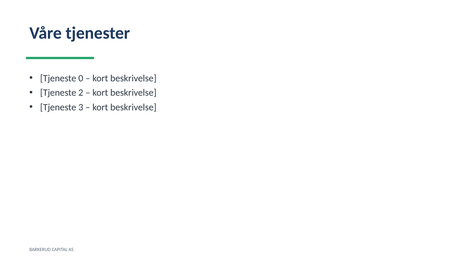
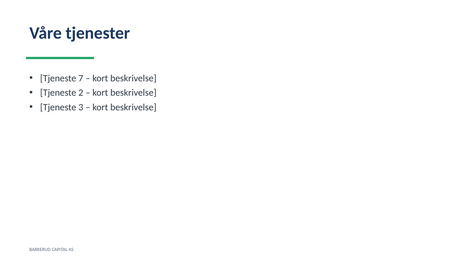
0: 0 -> 7 (81, 78)
